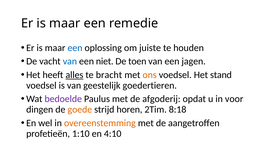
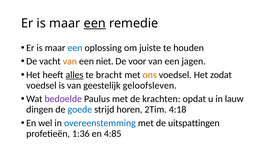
een underline: none -> present (95, 23)
van colour: blue -> orange (70, 61)
toen: toen -> voor (137, 61)
stand: stand -> zodat (221, 74)
goedertieren: goedertieren -> geloofsleven (150, 85)
afgoderij: afgoderij -> krachten (161, 98)
voor: voor -> lauw (234, 98)
goede colour: orange -> blue (80, 109)
8:18: 8:18 -> 4:18 (178, 109)
overeenstemming colour: orange -> blue (100, 122)
aangetroffen: aangetroffen -> uitspattingen (194, 122)
1:10: 1:10 -> 1:36 (81, 133)
4:10: 4:10 -> 4:85 (113, 133)
